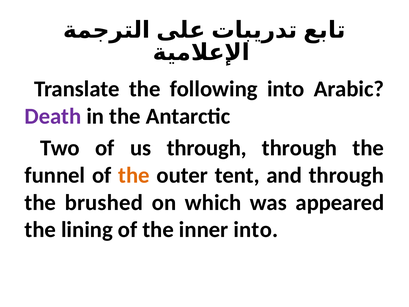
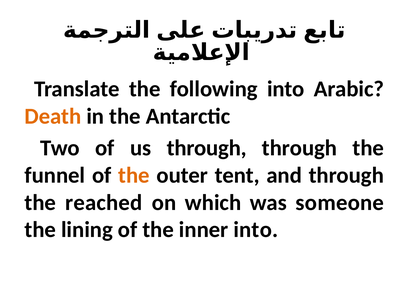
Death colour: purple -> orange (53, 116)
brushed: brushed -> reached (104, 202)
appeared: appeared -> someone (340, 202)
